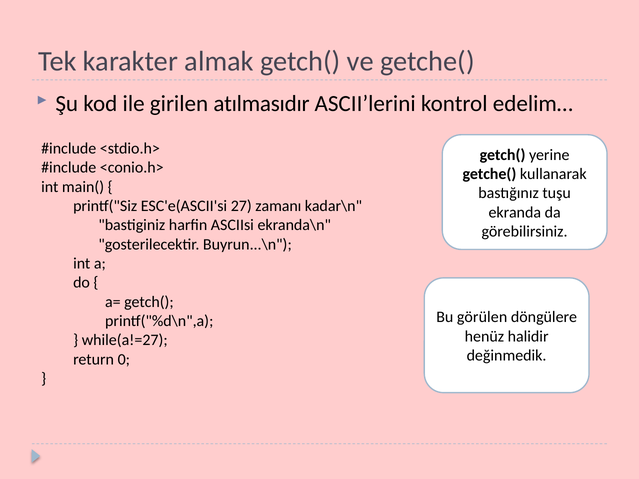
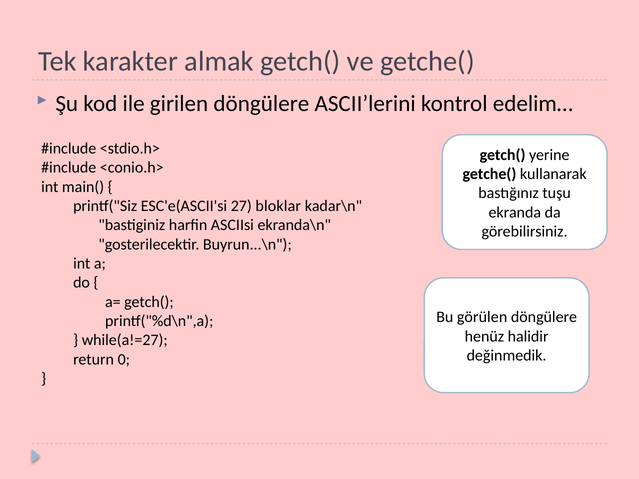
girilen atılmasıdır: atılmasıdır -> döngülere (261, 104)
zamanı: zamanı -> bloklar (278, 206)
